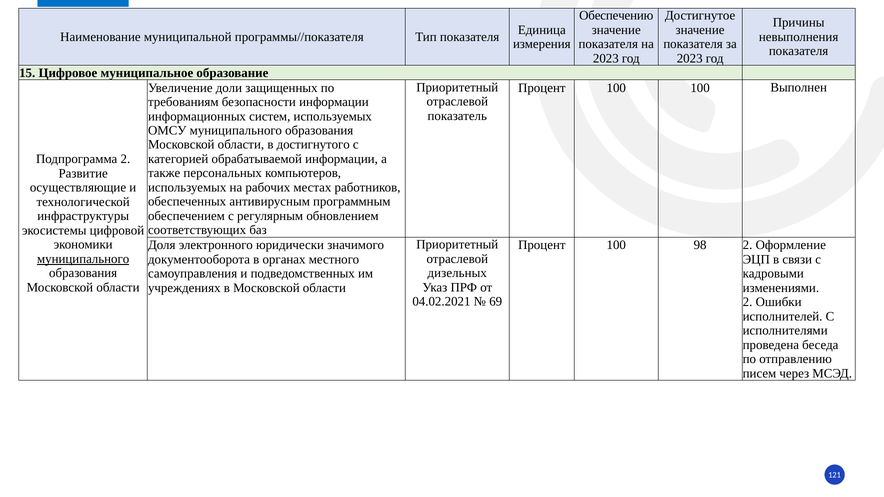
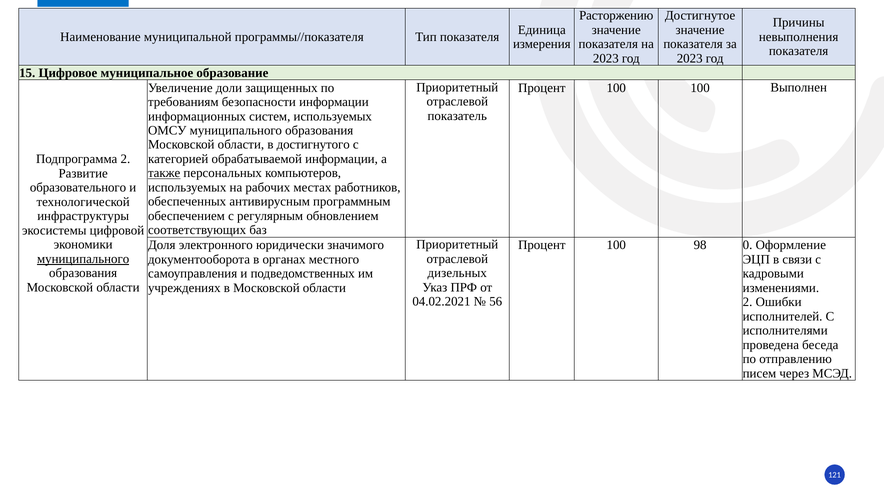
Обеспечению: Обеспечению -> Расторжению (616, 16)
также underline: none -> present (164, 173)
осуществляющие: осуществляющие -> образовательного (78, 188)
98 2: 2 -> 0 (748, 245)
69: 69 -> 56 (496, 302)
